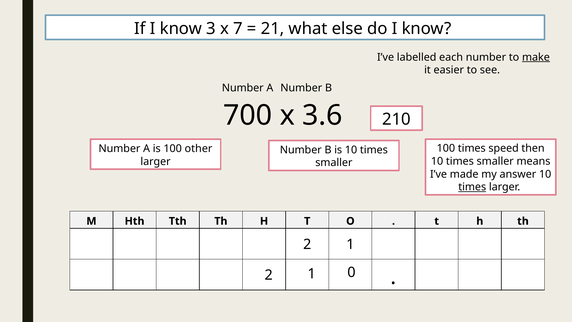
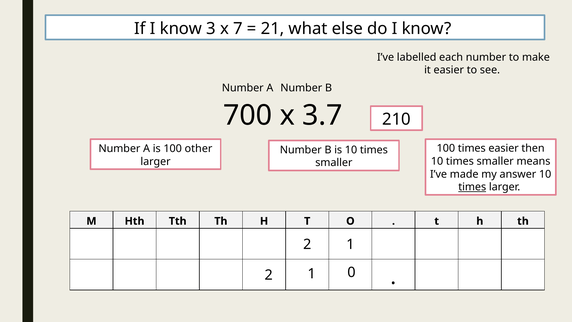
make underline: present -> none (536, 57)
3.6: 3.6 -> 3.7 (322, 115)
times speed: speed -> easier (504, 148)
